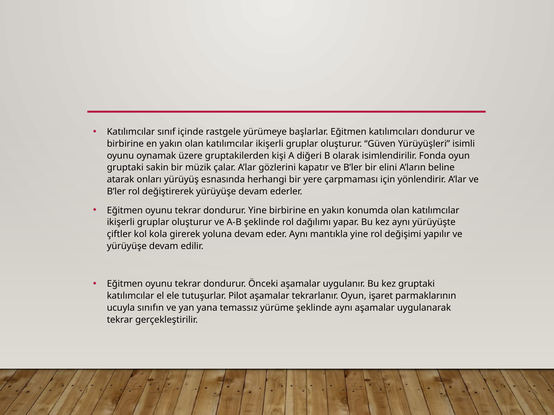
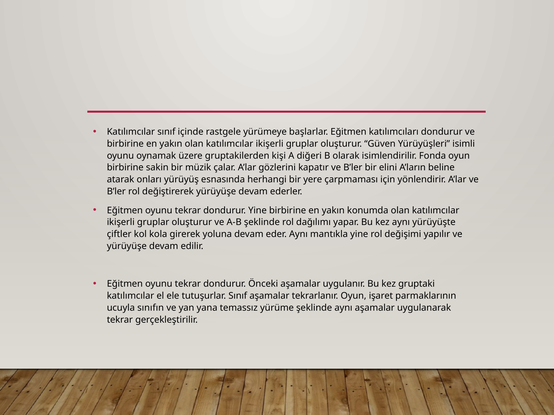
gruptaki: gruptaki -> birbirine (125, 168)
tutuşurlar Pilot: Pilot -> Sınıf (238, 296)
